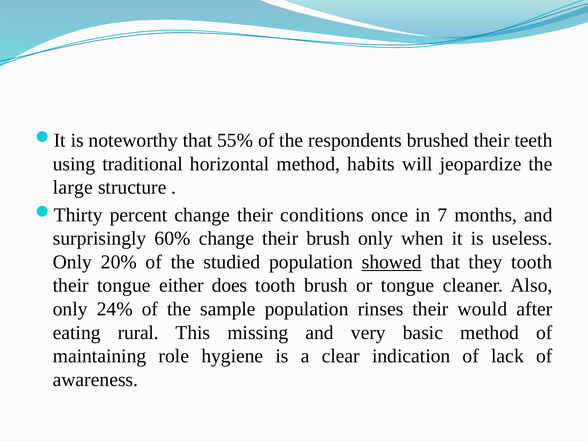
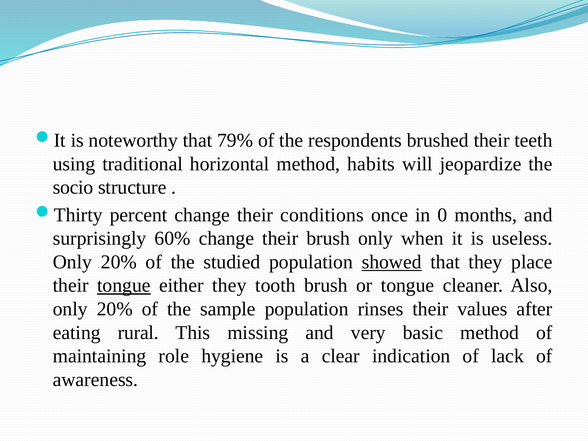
55%: 55% -> 79% (235, 140)
large: large -> socio (73, 188)
7: 7 -> 0 (442, 215)
they tooth: tooth -> place (532, 262)
tongue underline: none -> present (124, 286)
either does: does -> they (229, 286)
24%: 24% -> 20% (115, 309)
would: would -> values (482, 309)
